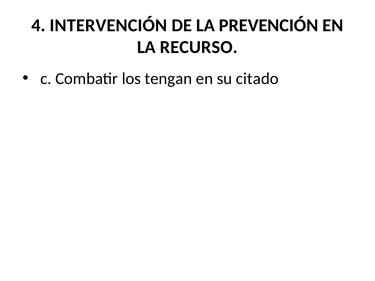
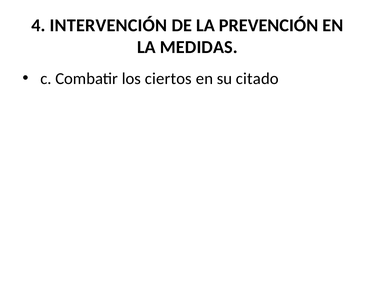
RECURSO: RECURSO -> MEDIDAS (199, 47)
tengan: tengan -> ciertos (168, 79)
